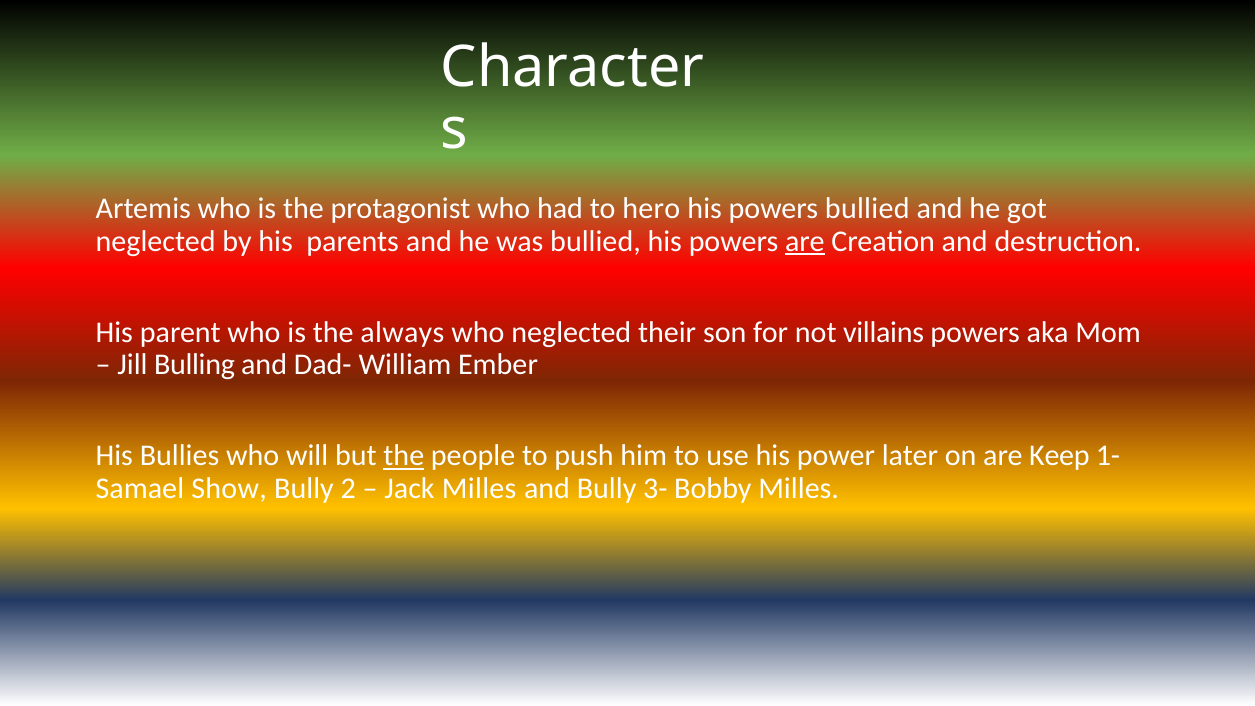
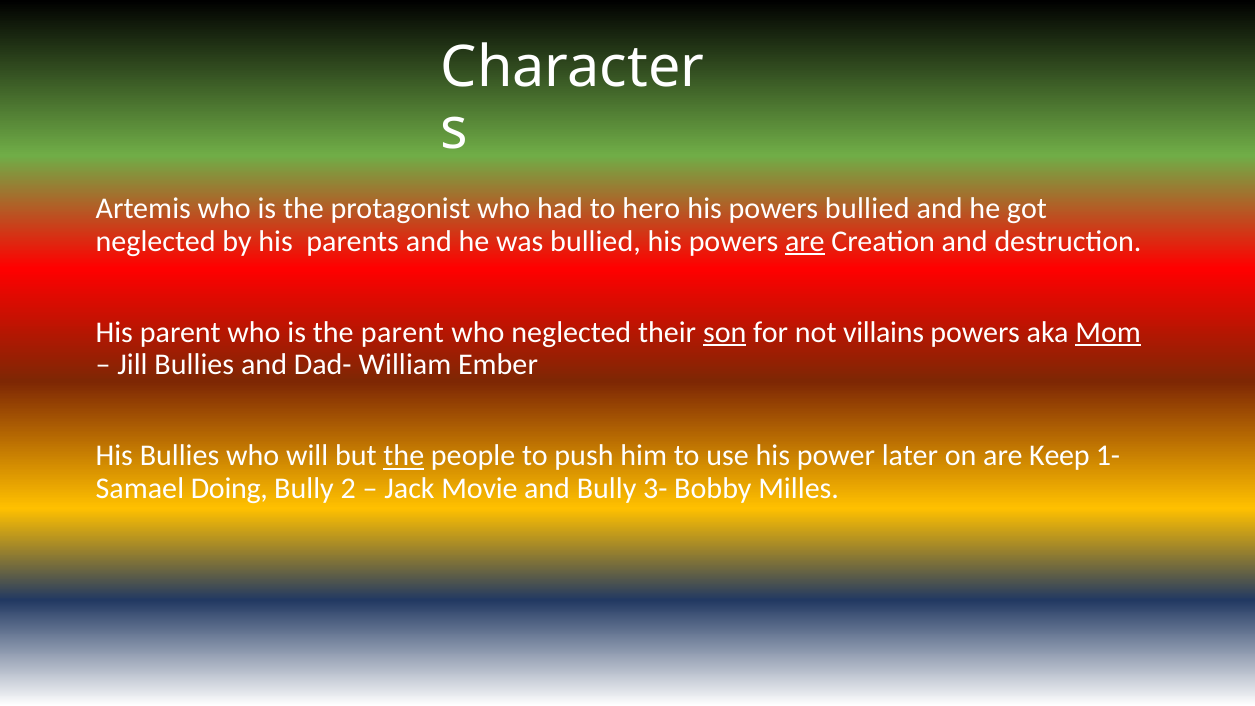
the always: always -> parent (402, 332)
son underline: none -> present (725, 332)
Mom underline: none -> present (1108, 332)
Jill Bulling: Bulling -> Bullies (194, 365)
Show: Show -> Doing (229, 488)
Jack Milles: Milles -> Movie (479, 488)
